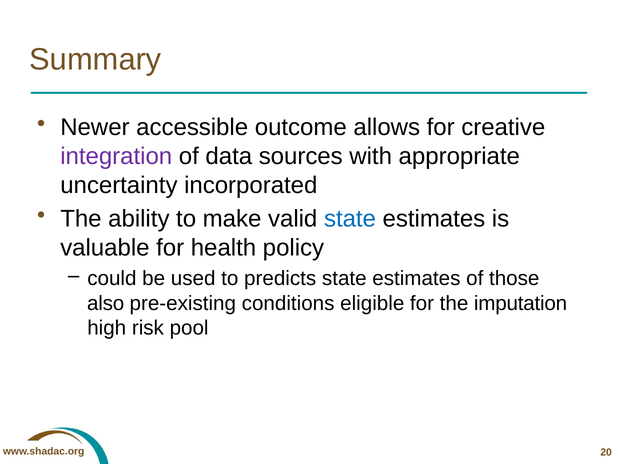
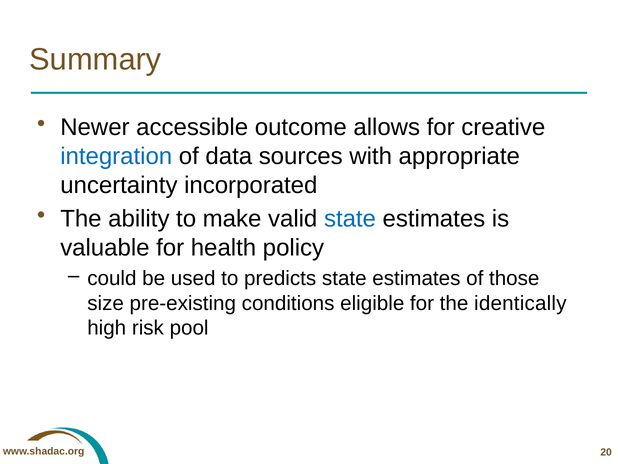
integration colour: purple -> blue (116, 156)
also: also -> size (106, 303)
imputation: imputation -> identically (520, 303)
